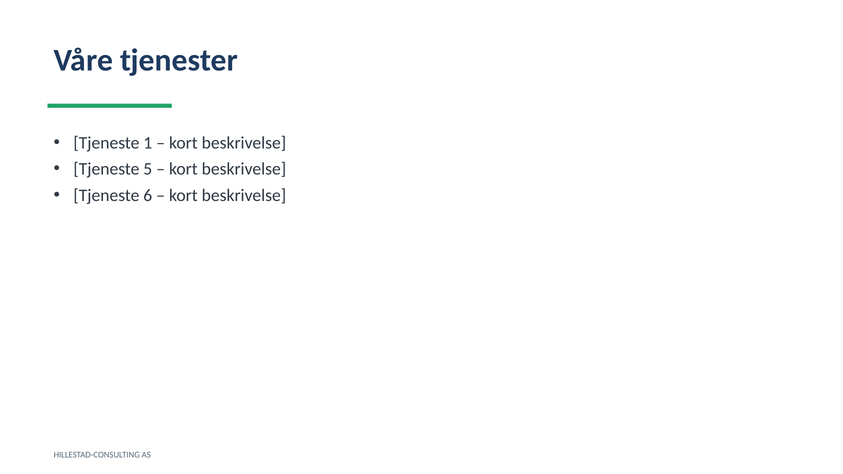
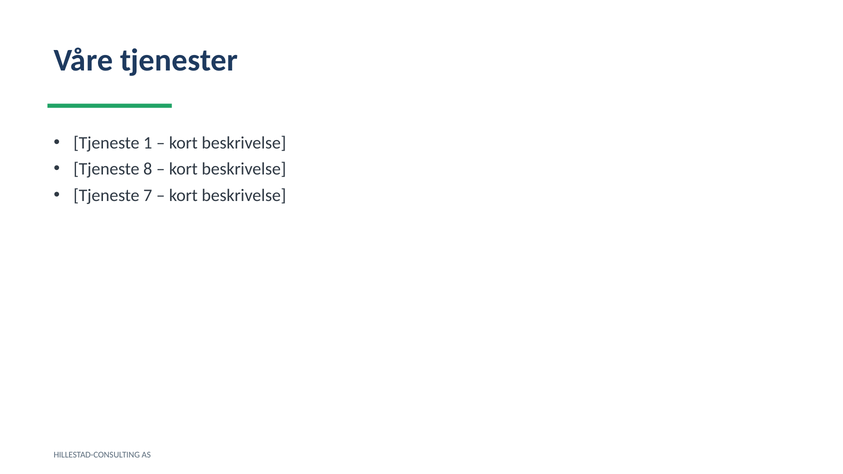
5: 5 -> 8 (148, 169)
6: 6 -> 7 (148, 195)
